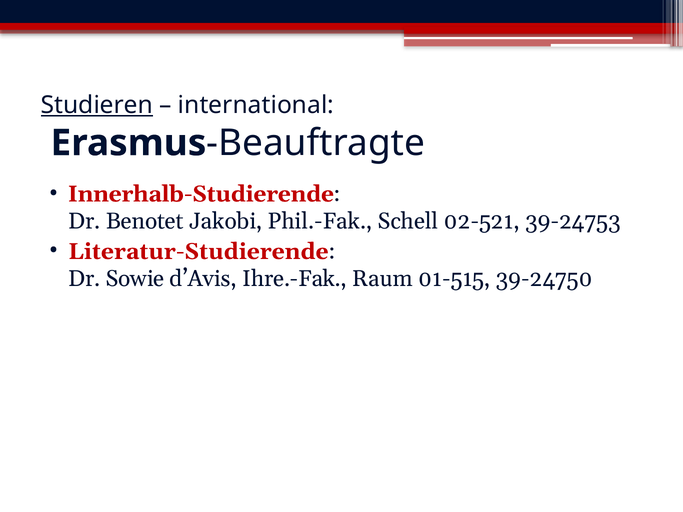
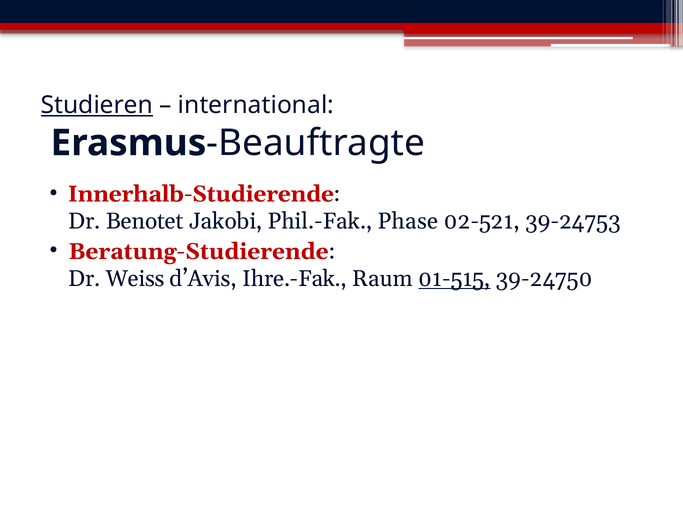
Schell: Schell -> Phase (408, 221)
Literatur-Studierende: Literatur-Studierende -> Beratung-Studierende (198, 252)
Sowie: Sowie -> Weiss (135, 279)
01-515 underline: none -> present (454, 279)
